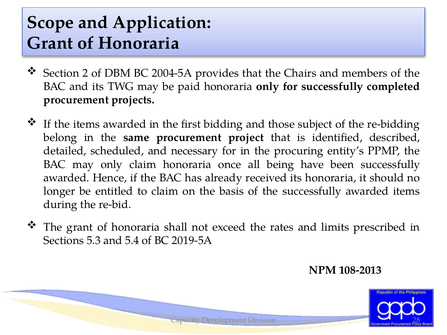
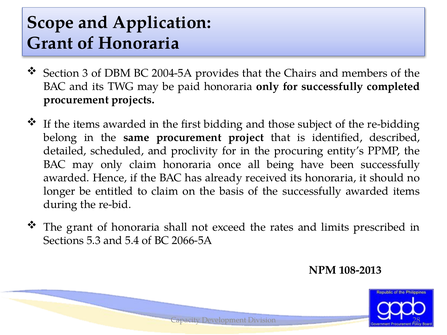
2: 2 -> 3 (85, 73)
necessary: necessary -> proclivity (195, 151)
2019-5A: 2019-5A -> 2066-5A (192, 241)
